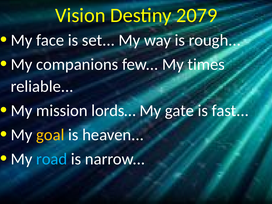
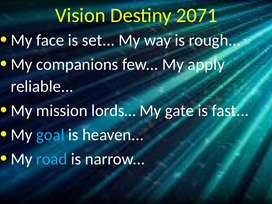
2079: 2079 -> 2071 (197, 15)
times: times -> apply (206, 64)
goal colour: yellow -> light blue (50, 135)
